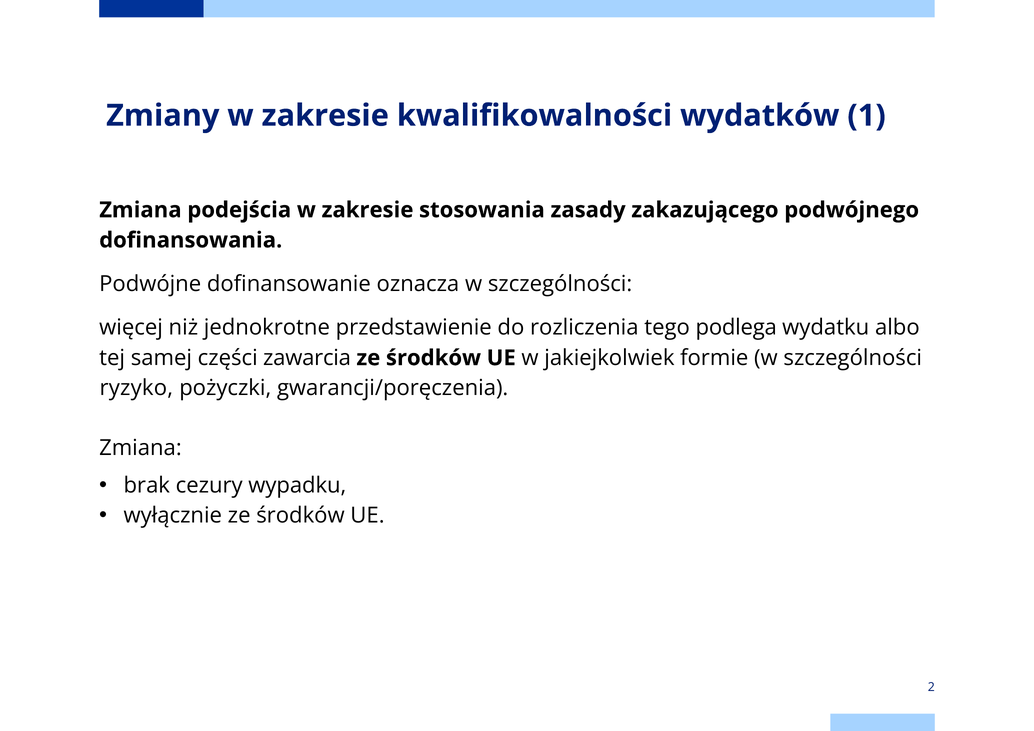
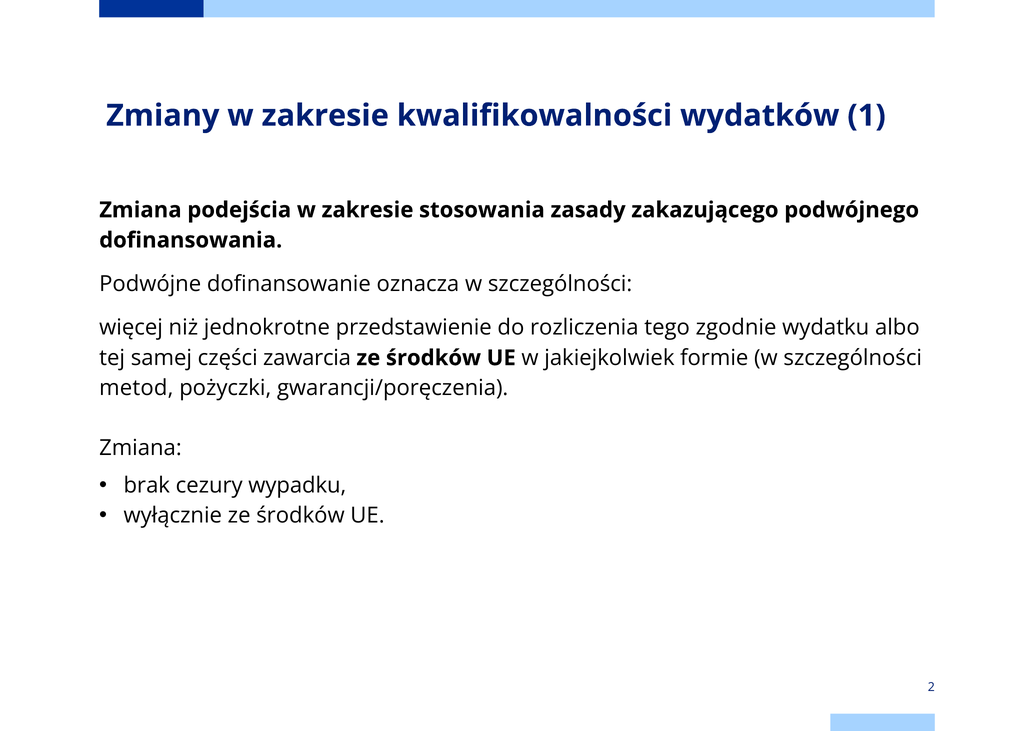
podlega: podlega -> zgodnie (736, 328)
ryzyko: ryzyko -> metod (136, 388)
